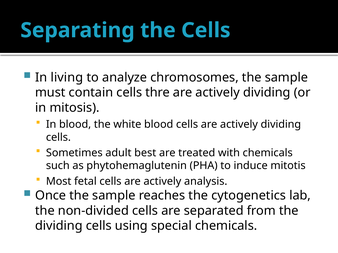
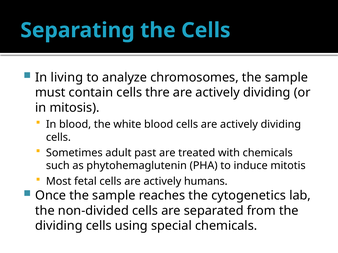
best: best -> past (145, 153)
analysis: analysis -> humans (206, 182)
